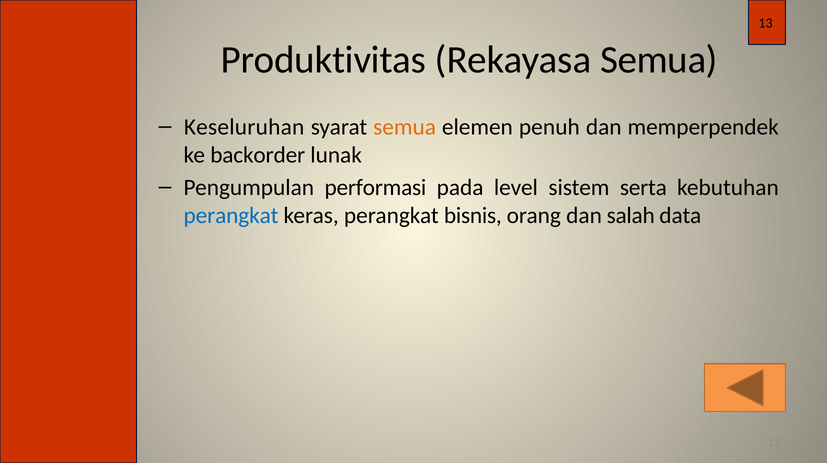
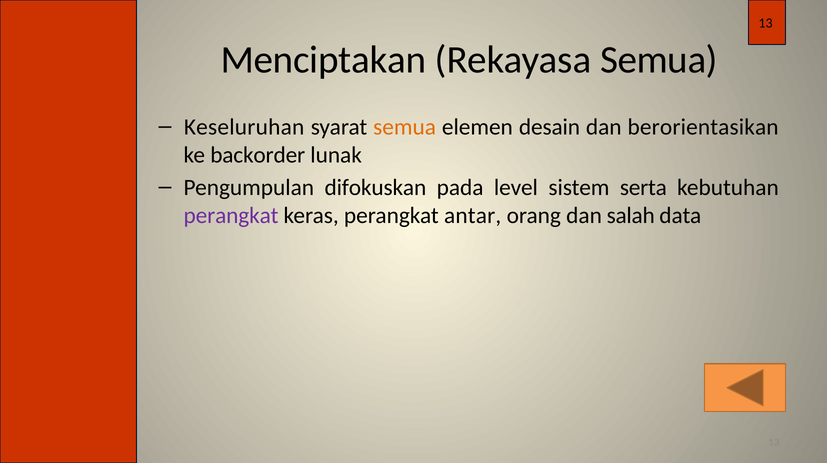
Produktivitas: Produktivitas -> Menciptakan (323, 60)
penuh: penuh -> desain (549, 127)
memperpendek: memperpendek -> berorientasikan (703, 127)
performasi: performasi -> difokuskan (375, 188)
perangkat colour: blue -> purple (231, 215)
bisnis: bisnis -> antar (473, 215)
